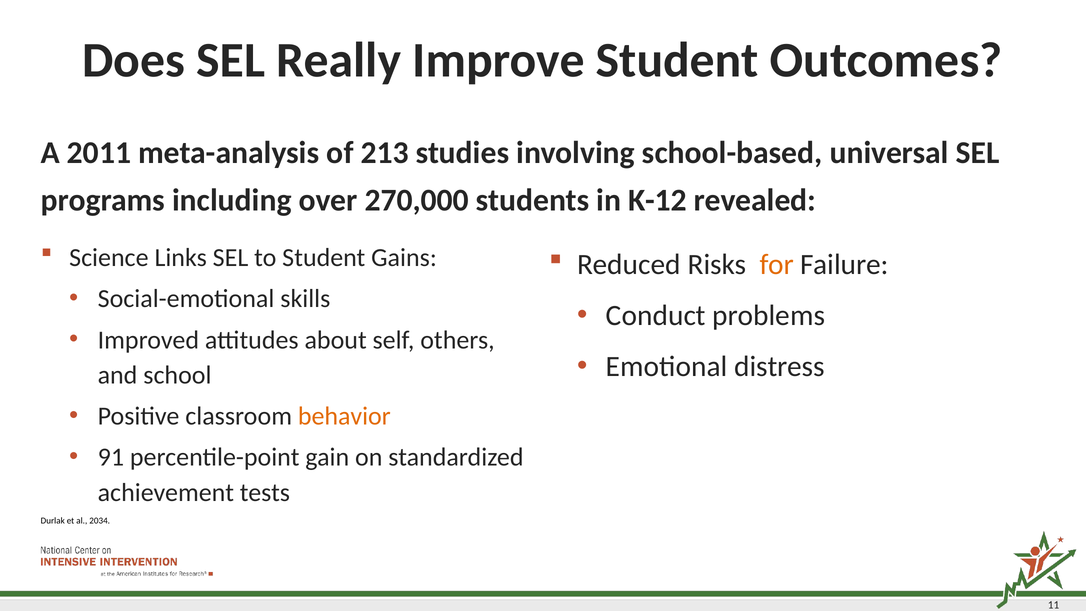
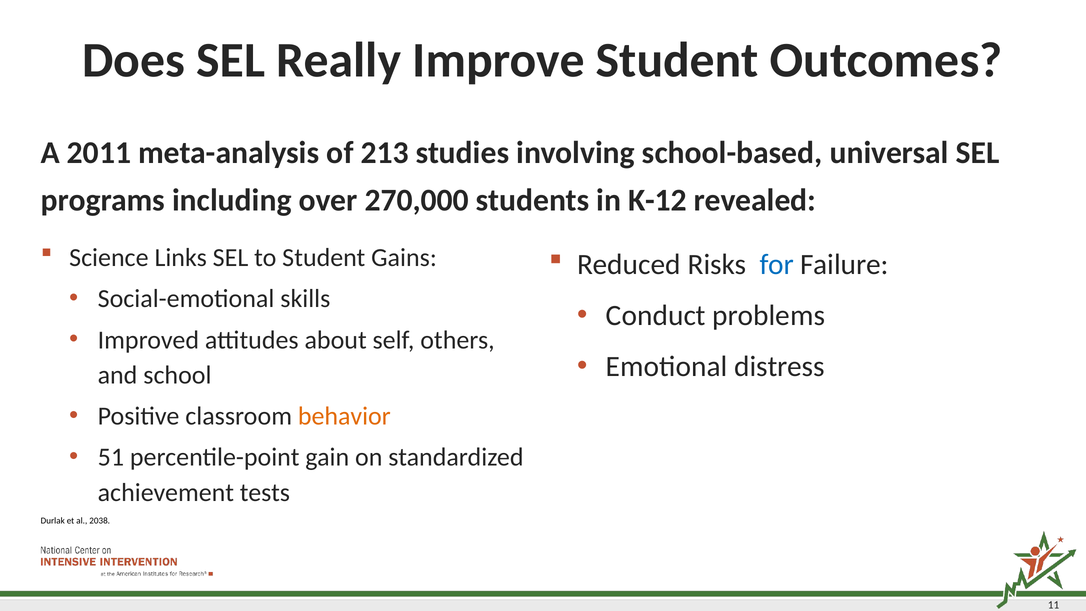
for colour: orange -> blue (777, 265)
91: 91 -> 51 (111, 457)
2034: 2034 -> 2038 (100, 521)
